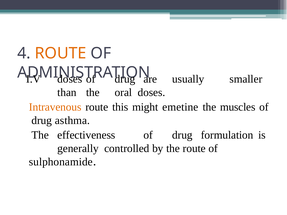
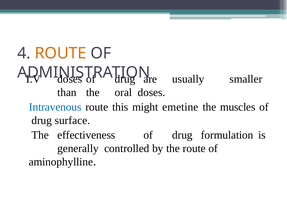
Intravenous colour: orange -> blue (55, 107)
asthma: asthma -> surface (72, 121)
sulphonamide: sulphonamide -> aminophylline (61, 162)
